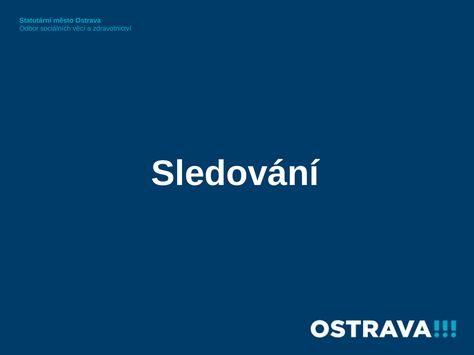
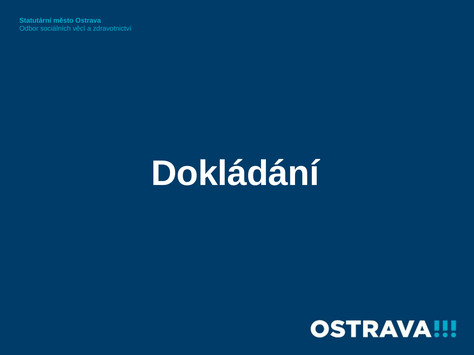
Sledování: Sledování -> Dokládání (235, 174)
